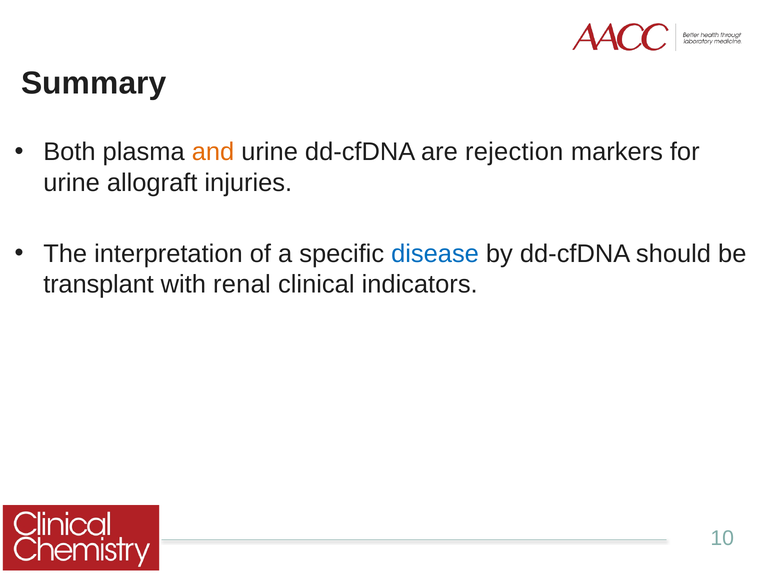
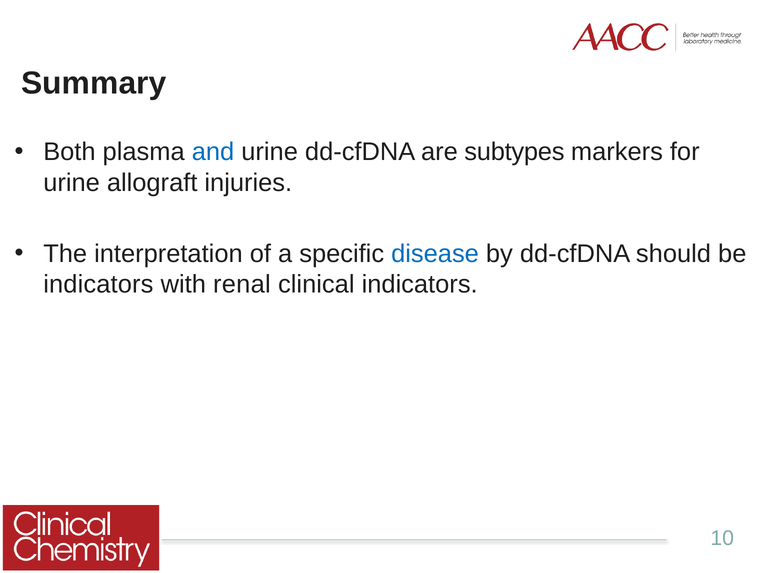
and colour: orange -> blue (213, 152)
rejection: rejection -> subtypes (514, 152)
transplant: transplant -> indicators (98, 284)
